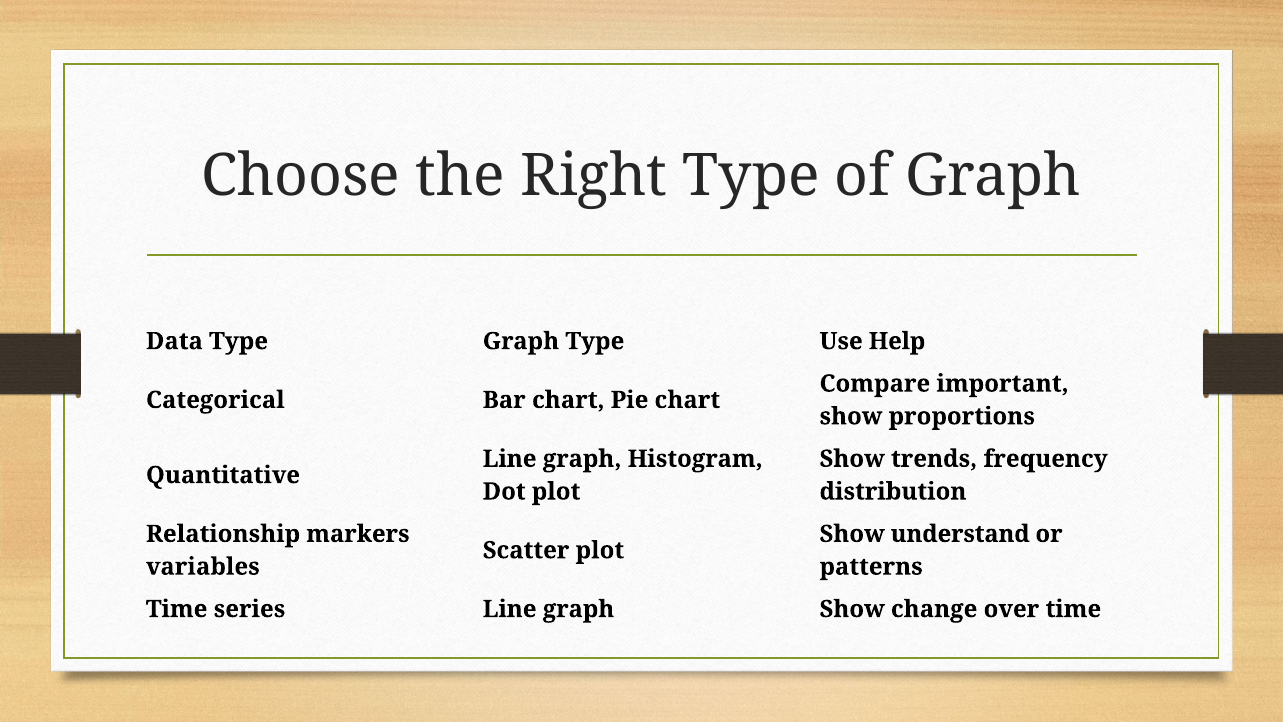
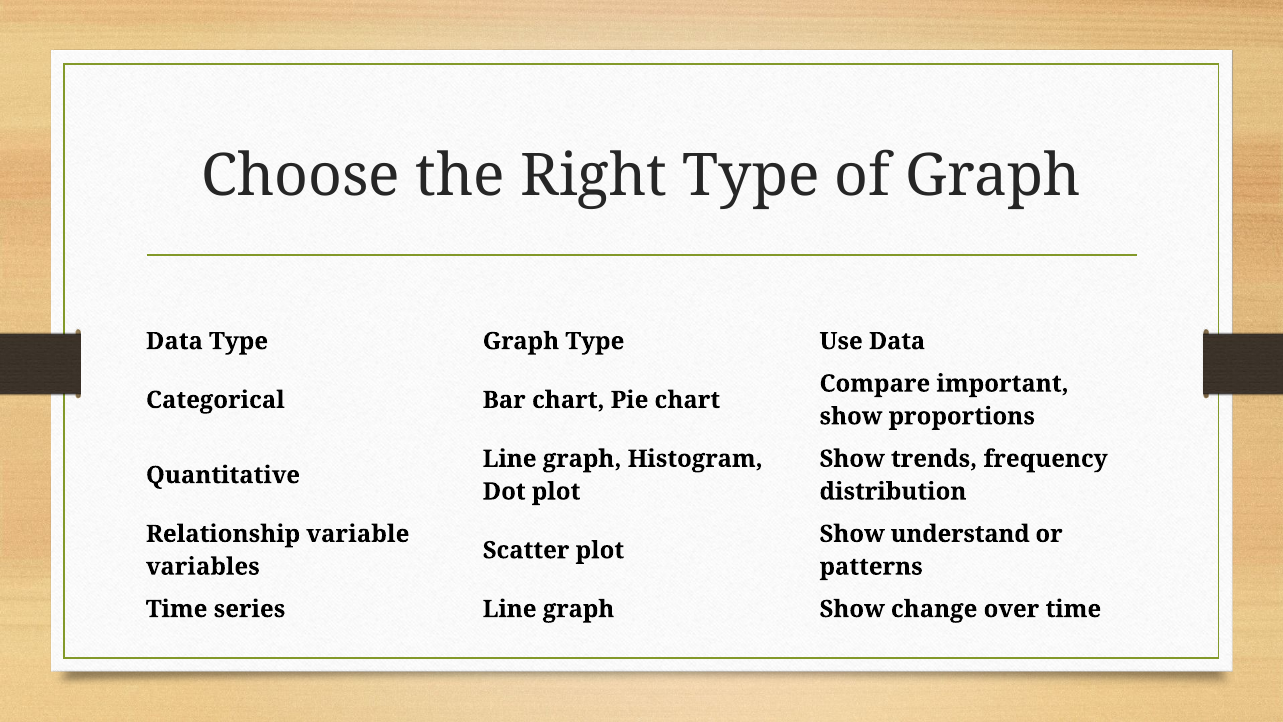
Use Help: Help -> Data (897, 341)
markers: markers -> variable (358, 534)
